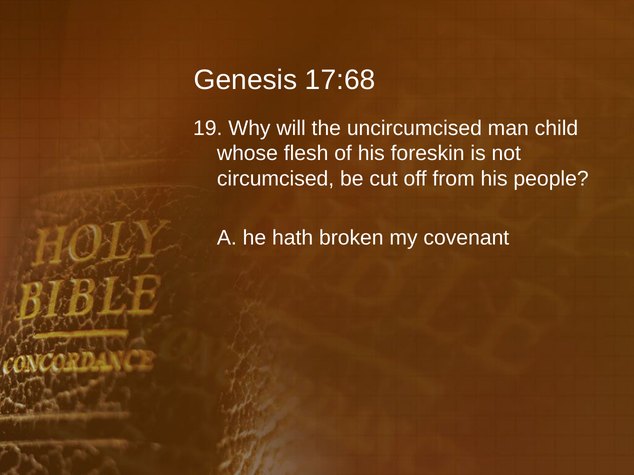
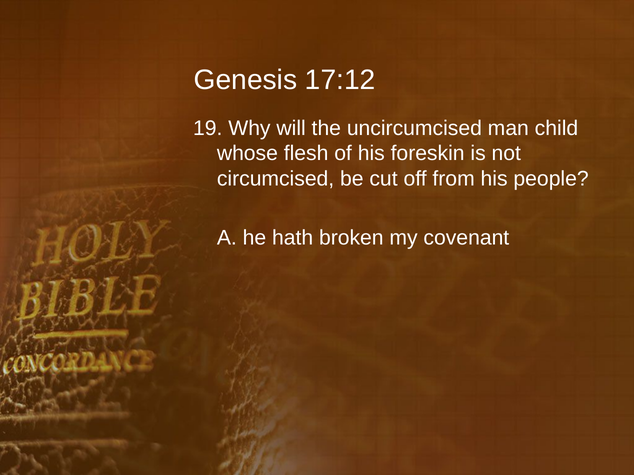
17:68: 17:68 -> 17:12 (340, 80)
